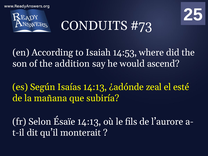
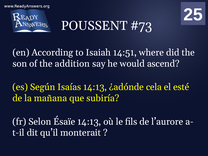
CONDUITS: CONDUITS -> POUSSENT (94, 26)
14:53: 14:53 -> 14:51 (125, 53)
zeal: zeal -> cela (154, 87)
